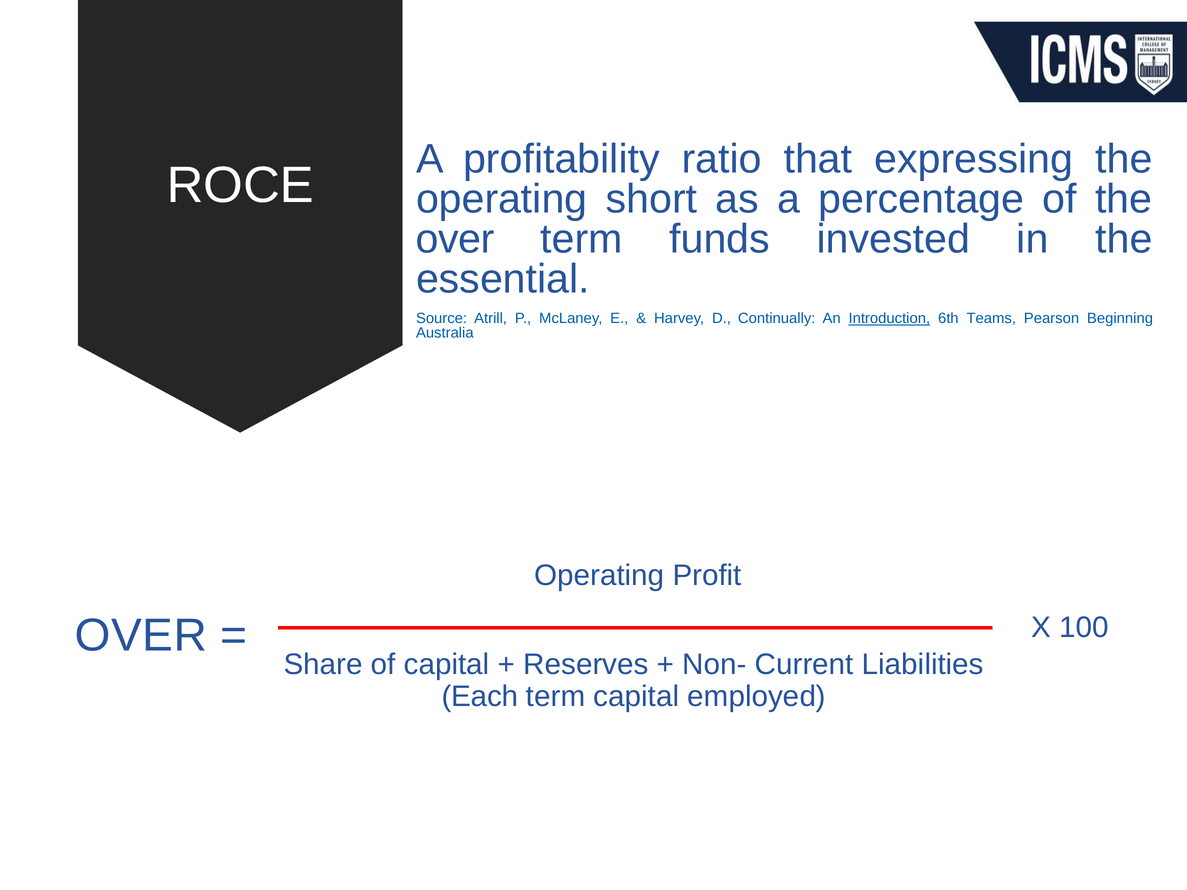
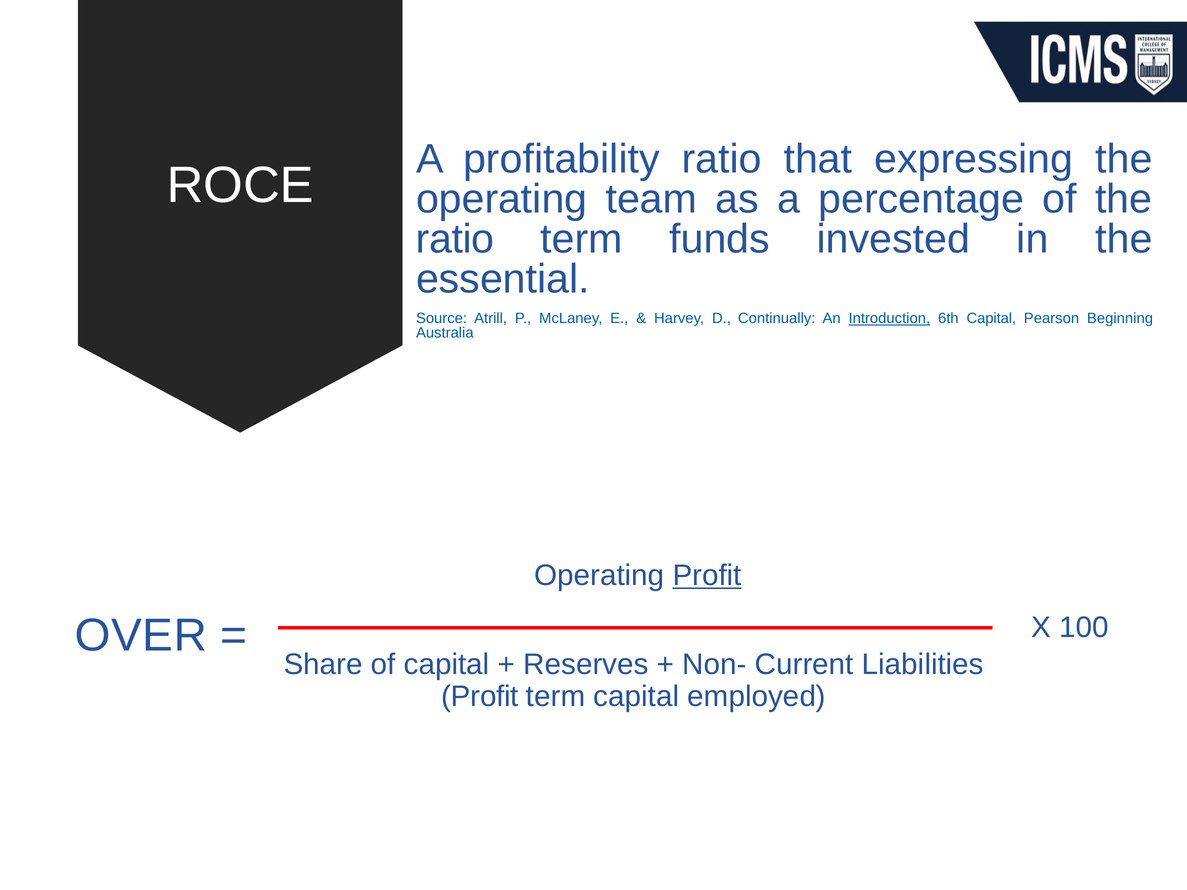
short: short -> team (651, 199)
over: over -> ratio (455, 239)
6th Teams: Teams -> Capital (991, 319)
Profit underline: none -> present (707, 576)
Each: Each -> Profit (480, 697)
